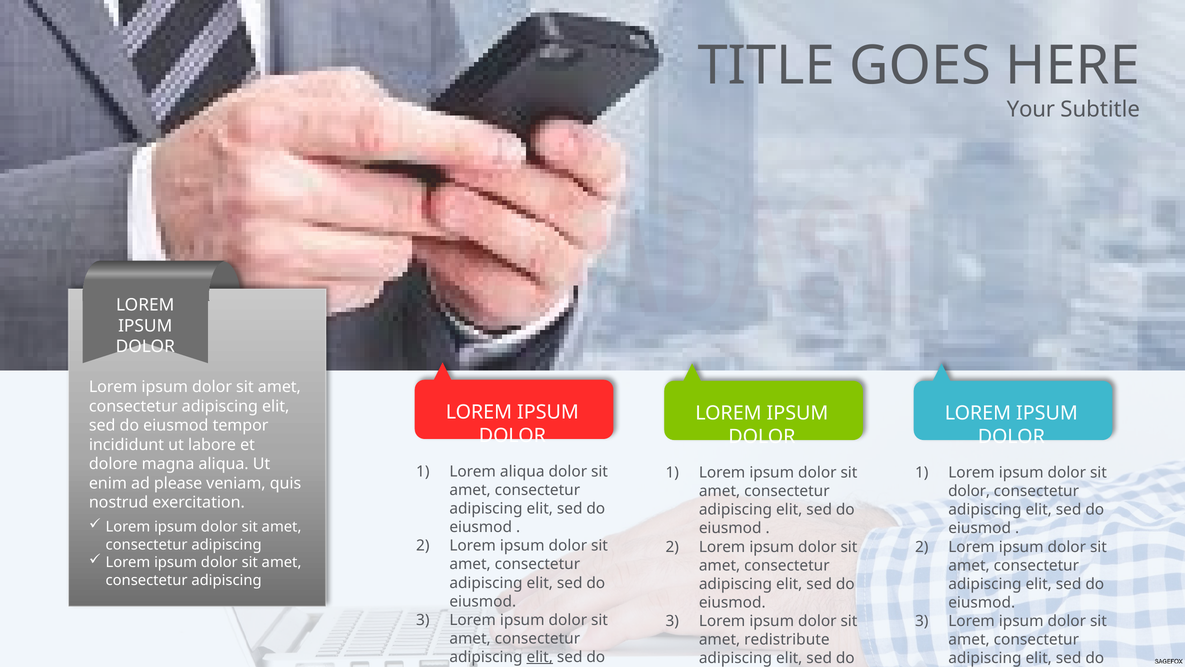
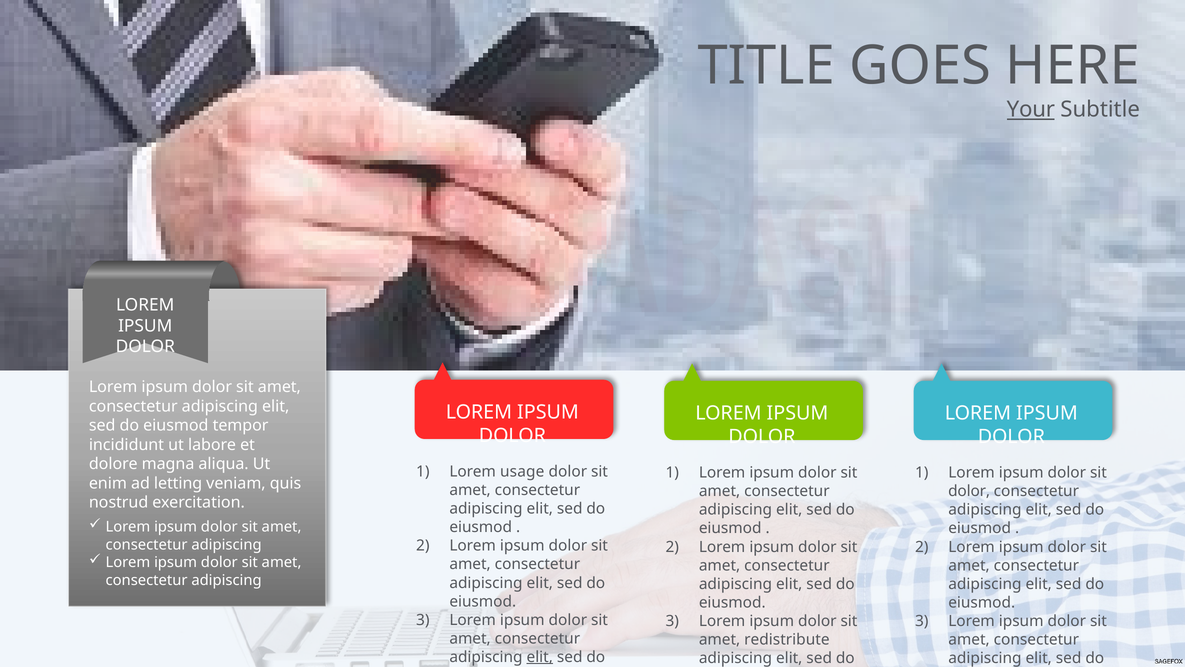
Your underline: none -> present (1031, 109)
Lorem aliqua: aliqua -> usage (522, 471)
please: please -> letting (178, 483)
